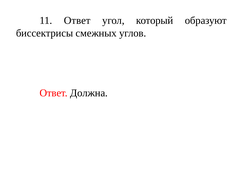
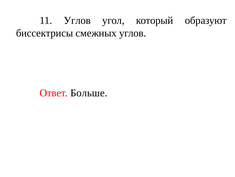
11 Ответ: Ответ -> Углов (77, 20)
Должна: Должна -> Больше (89, 93)
